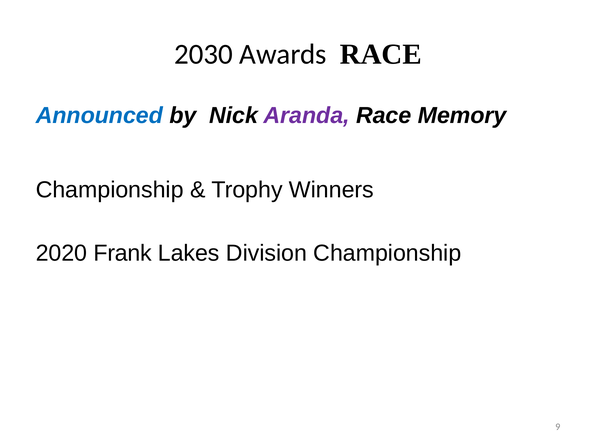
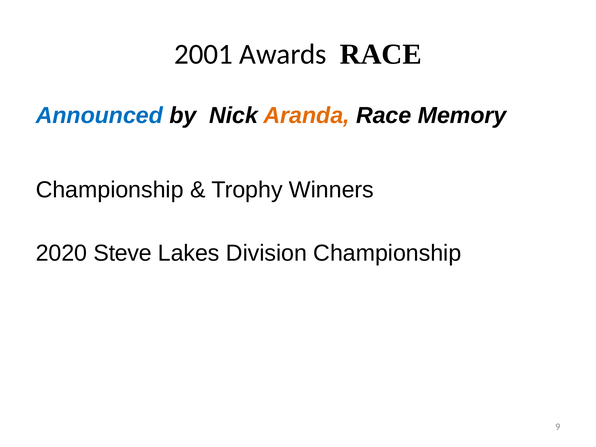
2030: 2030 -> 2001 (203, 54)
Aranda colour: purple -> orange (307, 116)
Frank: Frank -> Steve (123, 253)
